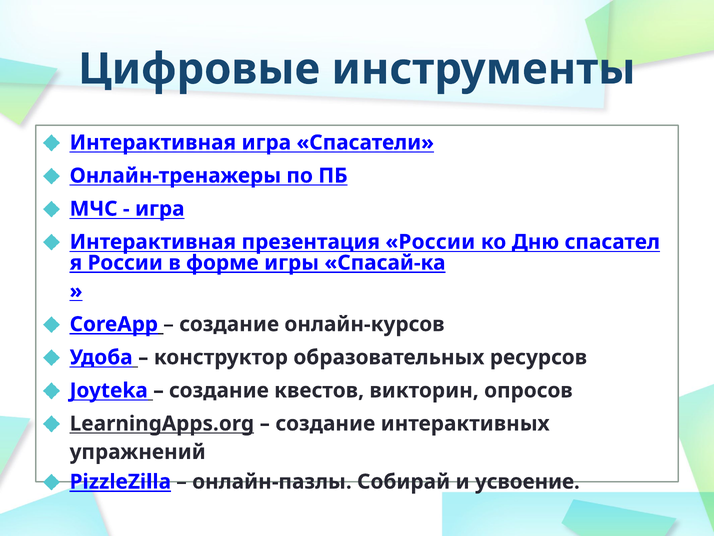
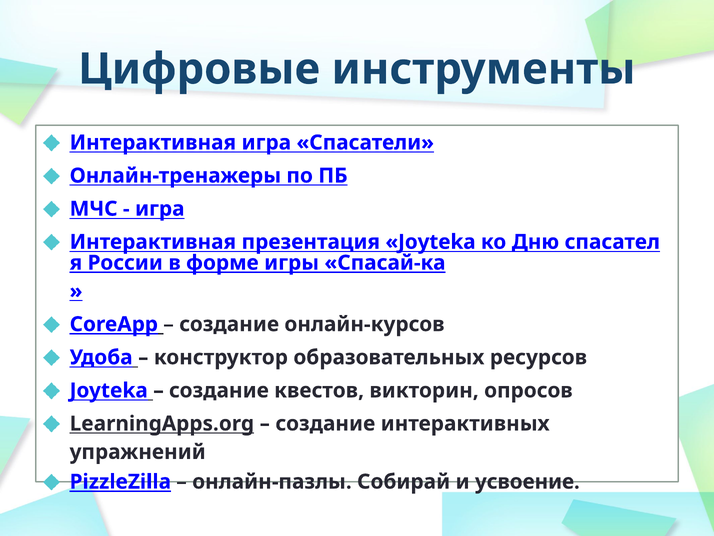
презентация России: России -> Joyteka (431, 242)
